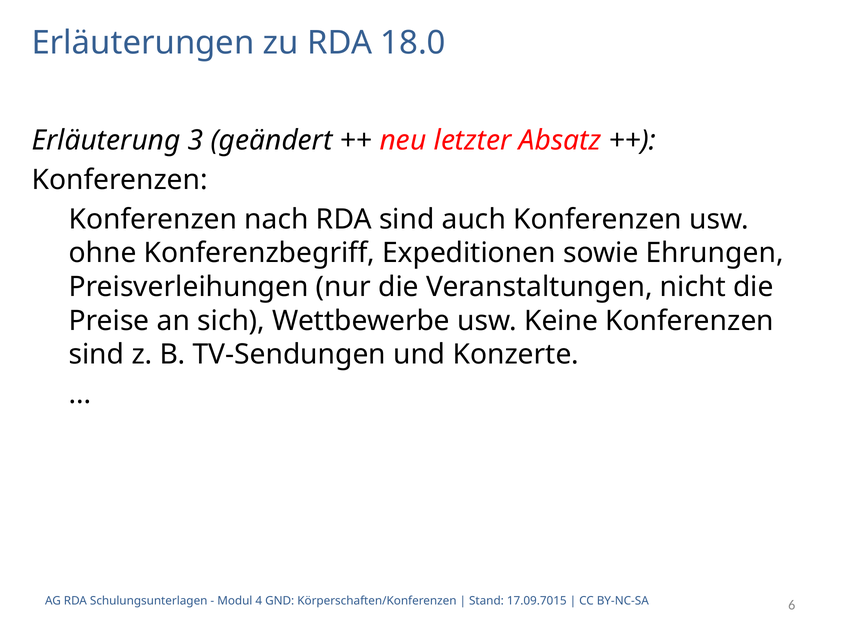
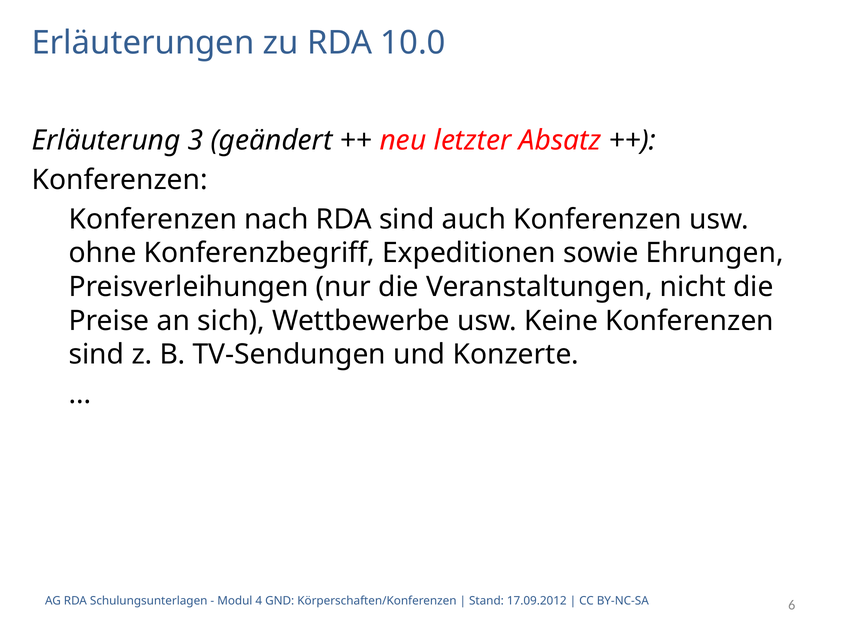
18.0: 18.0 -> 10.0 (413, 43)
17.09.7015: 17.09.7015 -> 17.09.2012 (537, 601)
